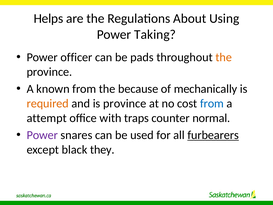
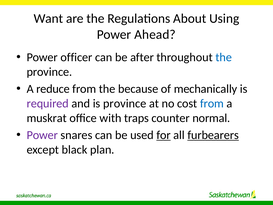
Helps: Helps -> Want (48, 18)
Taking: Taking -> Ahead (155, 34)
pads: pads -> after (142, 57)
the colour: orange -> blue (224, 57)
known: known -> reduce (53, 89)
required colour: orange -> purple (48, 103)
attempt: attempt -> muskrat (47, 118)
for underline: none -> present (164, 135)
they: they -> plan (102, 150)
